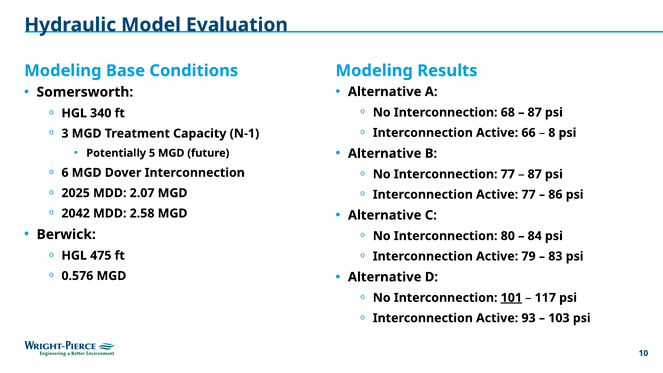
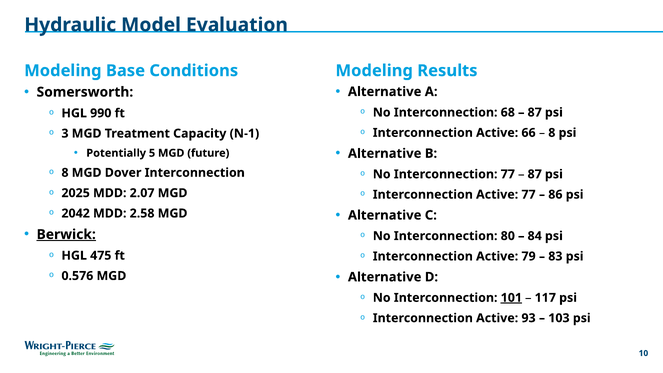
340: 340 -> 990 (101, 113)
6: 6 -> 8 (65, 173)
Berwick underline: none -> present (66, 234)
